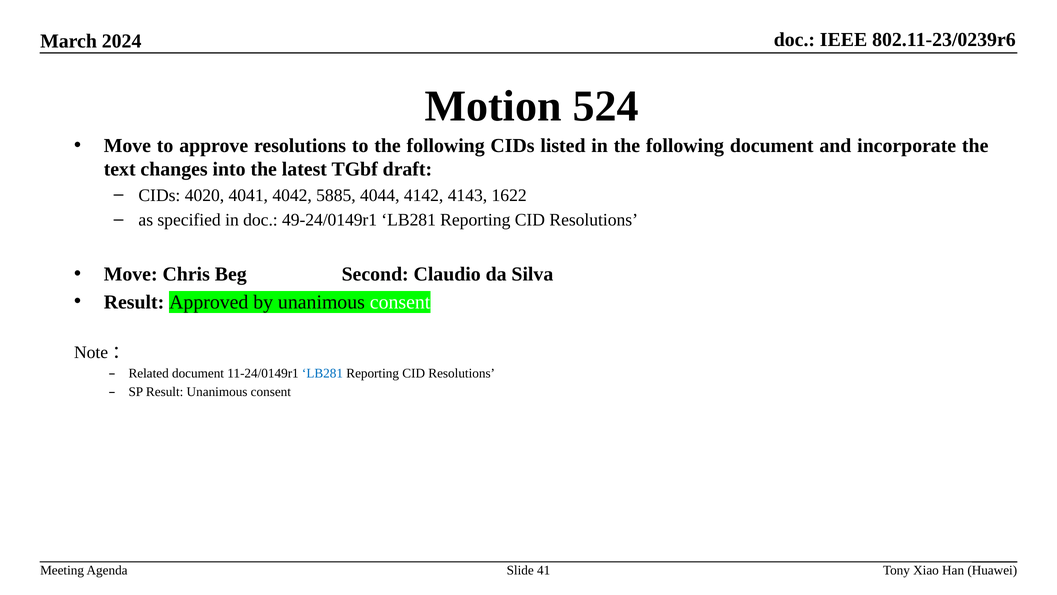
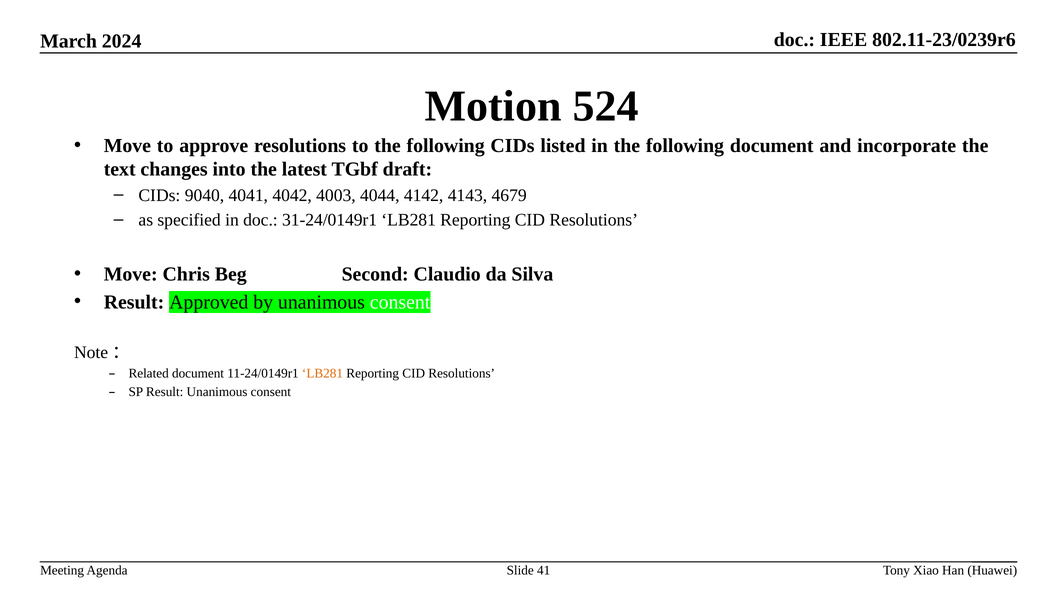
4020: 4020 -> 9040 (205, 195)
5885: 5885 -> 4003 (336, 195)
1622: 1622 -> 4679 (509, 195)
49-24/0149r1: 49-24/0149r1 -> 31-24/0149r1 (330, 220)
LB281 colour: blue -> orange (323, 373)
